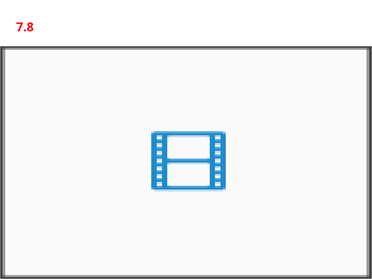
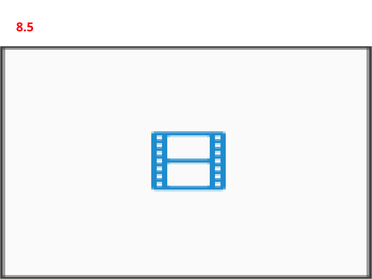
7.8: 7.8 -> 8.5 (25, 27)
